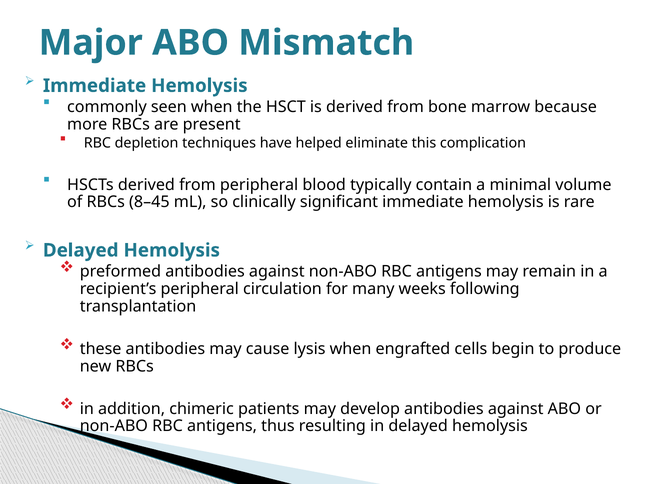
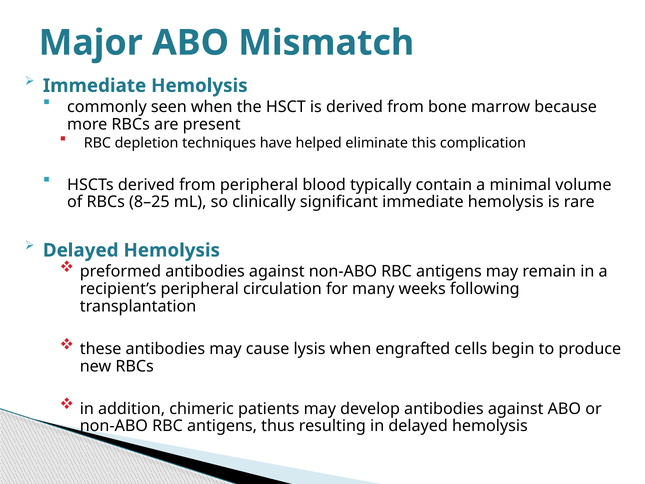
8–45: 8–45 -> 8–25 (149, 202)
